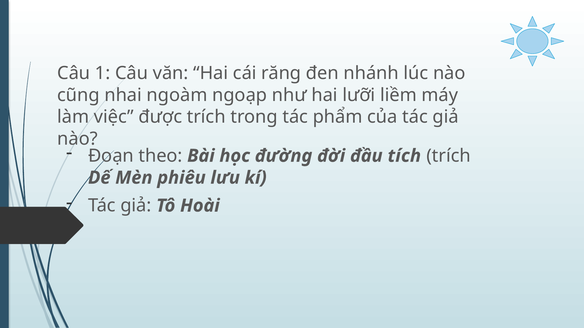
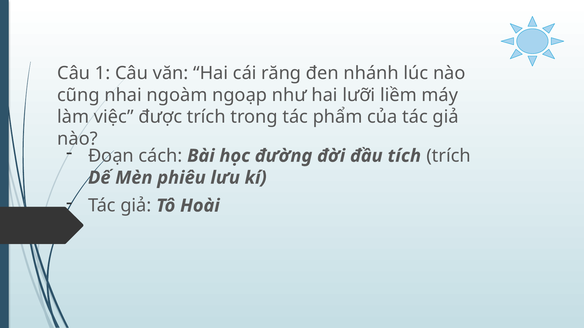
theo: theo -> cách (160, 156)
